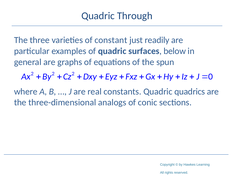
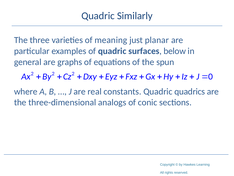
Through: Through -> Similarly (135, 16)
constant: constant -> meaning (111, 40)
readily: readily -> planar (157, 40)
